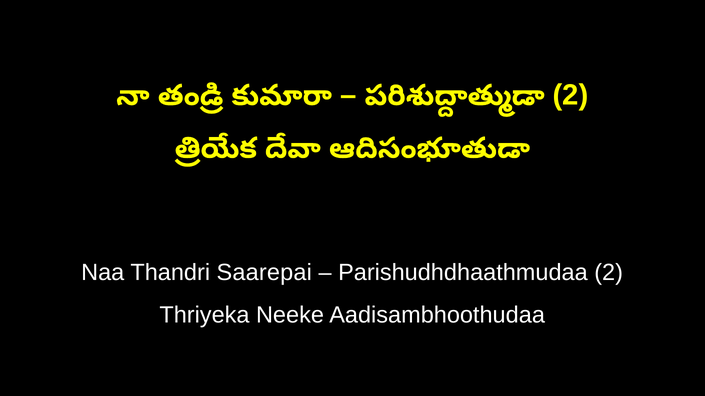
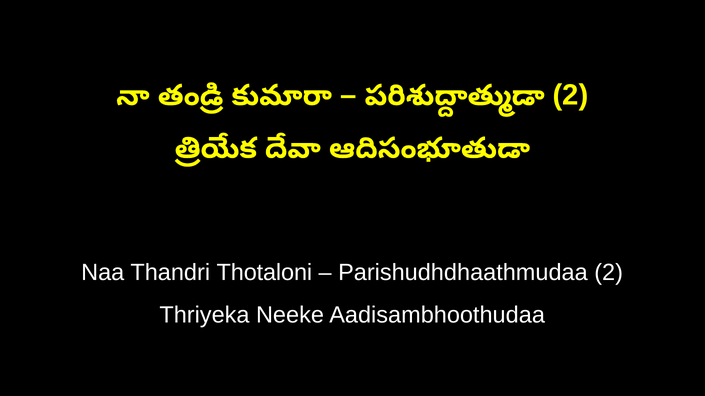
Saarepai: Saarepai -> Thotaloni (264, 273)
